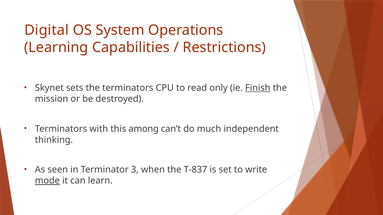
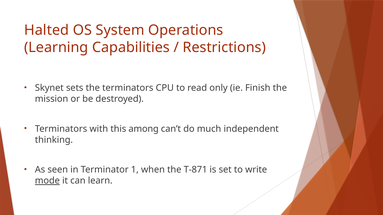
Digital: Digital -> Halted (47, 30)
Finish underline: present -> none (258, 88)
3: 3 -> 1 (135, 170)
T-837: T-837 -> T-871 (196, 170)
